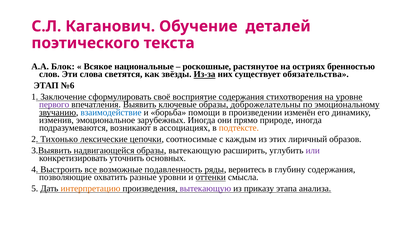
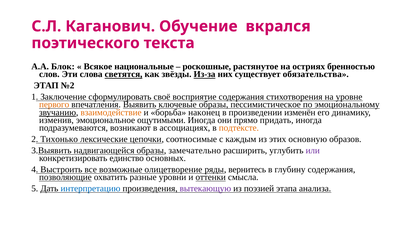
деталей: деталей -> вкрался (278, 26)
светятся underline: none -> present (124, 74)
№6: №6 -> №2 (68, 85)
первого colour: purple -> orange (54, 104)
доброжелательны: доброжелательны -> пессимистическое (266, 104)
взаимодействие colour: blue -> orange (111, 112)
помощи: помощи -> наконец (204, 112)
зарубежных: зарубежных -> ощутимыми (161, 120)
природе: природе -> придать (277, 120)
лиричный: лиричный -> основную (308, 139)
образы вытекающую: вытекающую -> замечательно (195, 150)
уточнить: уточнить -> единство (127, 158)
подавленность: подавленность -> олицетворение (173, 169)
позволяющие underline: none -> present (65, 177)
интерпретацию colour: orange -> blue (90, 188)
приказу: приказу -> поэзией (259, 188)
